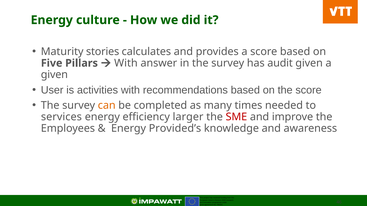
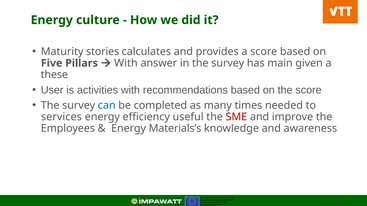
audit: audit -> main (280, 63)
given: given -> these (54, 75)
can colour: orange -> blue (107, 106)
larger: larger -> useful (188, 117)
Provided’s: Provided’s -> Materials’s (175, 129)
